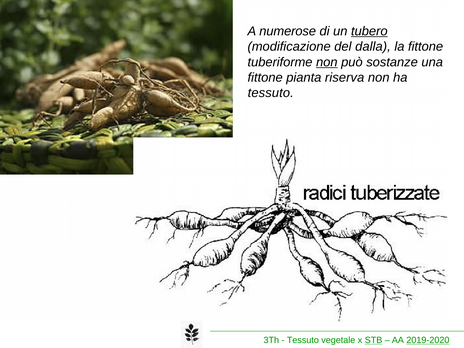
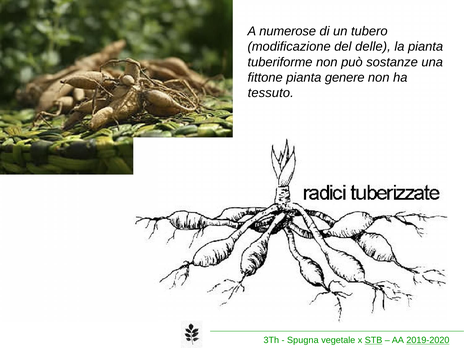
tubero underline: present -> none (369, 31)
dalla: dalla -> delle (373, 47)
la fittone: fittone -> pianta (426, 47)
non underline: present -> none (327, 62)
riserva: riserva -> genere (345, 78)
Tessuto: Tessuto -> Spugna (303, 340)
